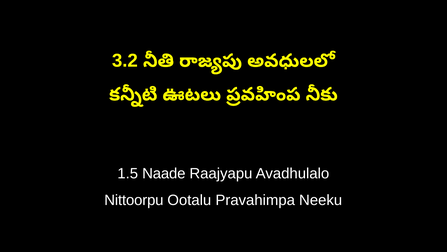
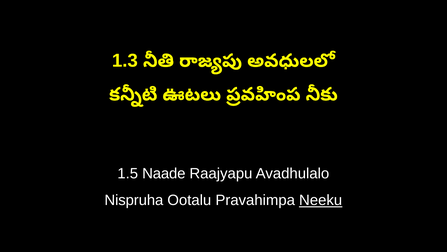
3.2: 3.2 -> 1.3 (125, 61)
Nittoorpu: Nittoorpu -> Nispruha (134, 200)
Neeku underline: none -> present (321, 200)
